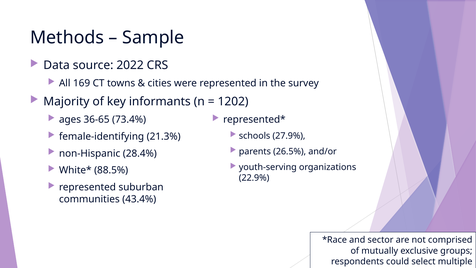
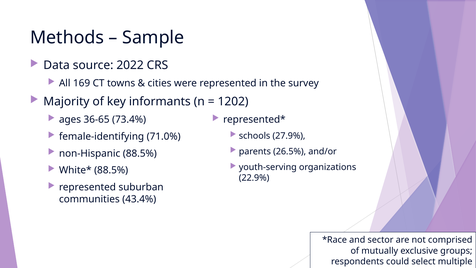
21.3%: 21.3% -> 71.0% (164, 136)
non-Hispanic 28.4%: 28.4% -> 88.5% (140, 153)
